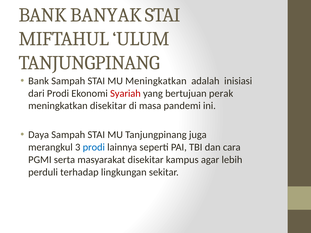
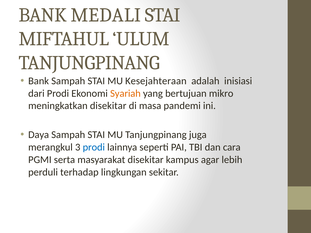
BANYAK: BANYAK -> MEDALI (106, 15)
MU Meningkatkan: Meningkatkan -> Kesejahteraan (156, 81)
Syariah colour: red -> orange (125, 93)
perak: perak -> mikro (221, 93)
